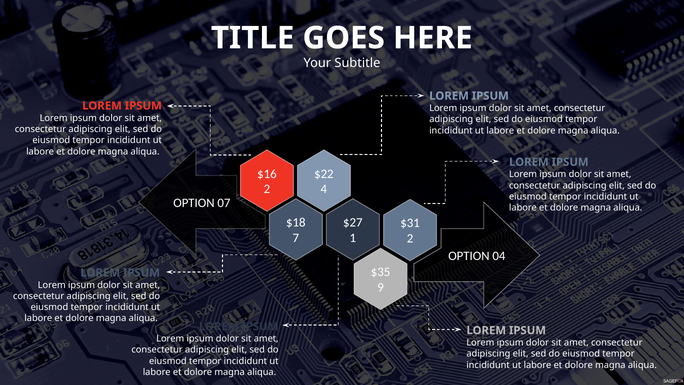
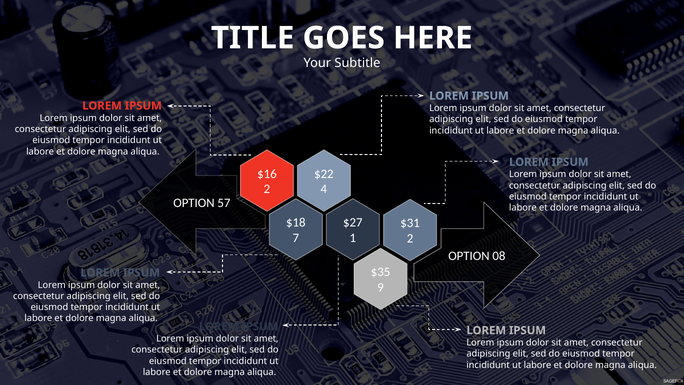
07: 07 -> 57 (224, 203)
04: 04 -> 08 (499, 256)
